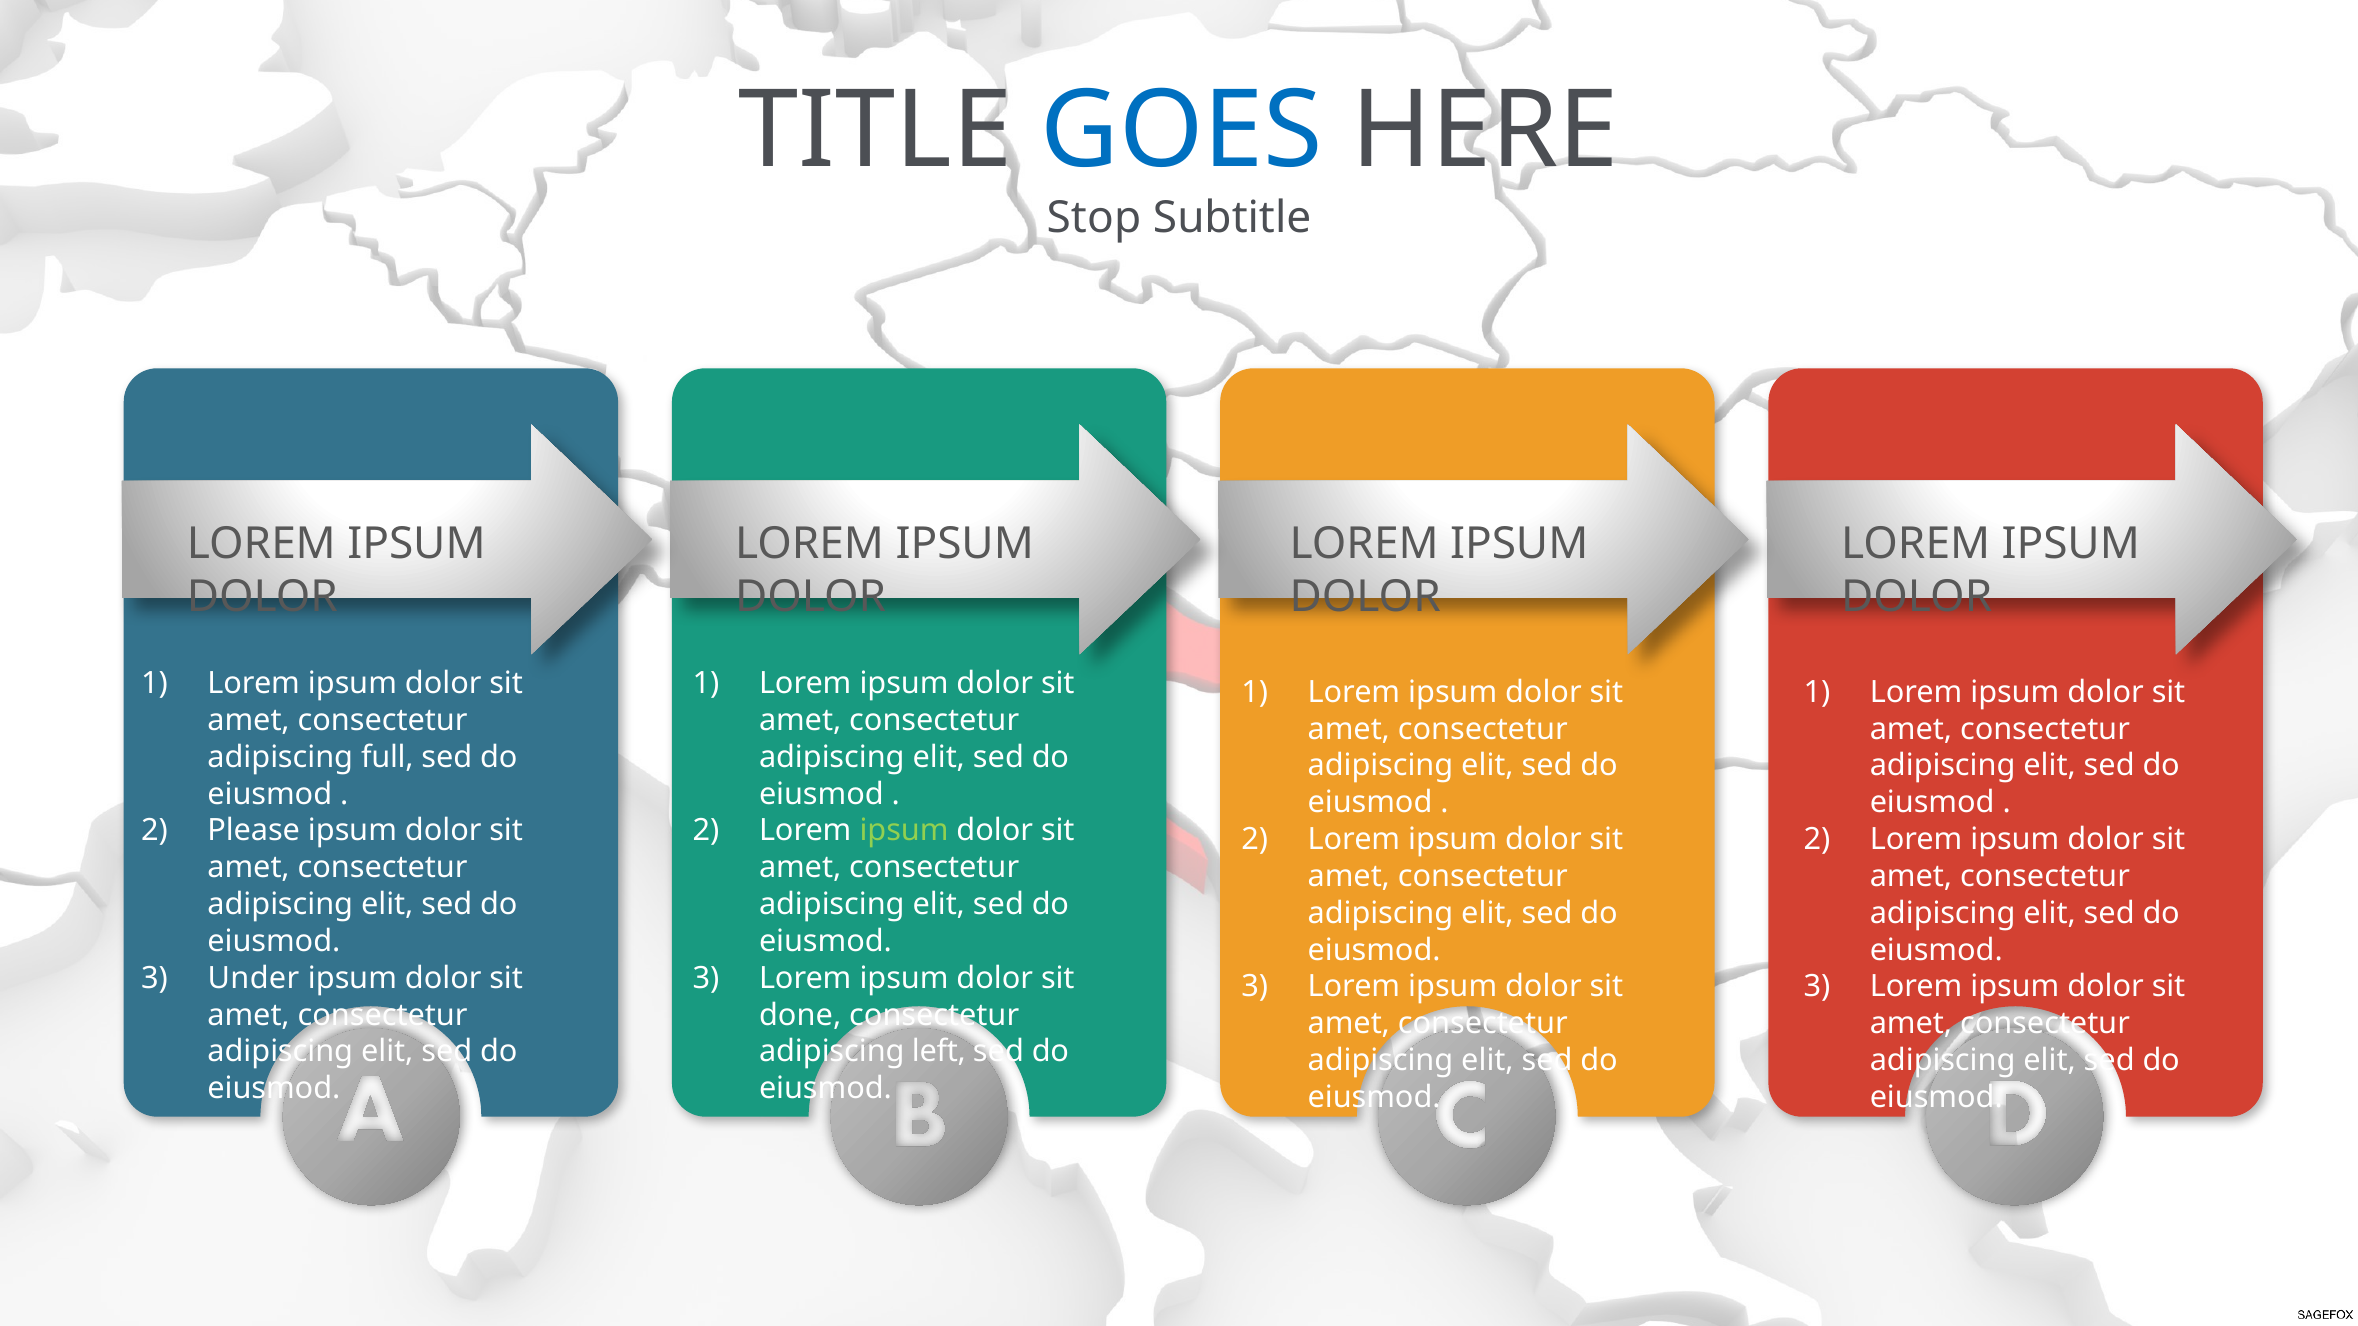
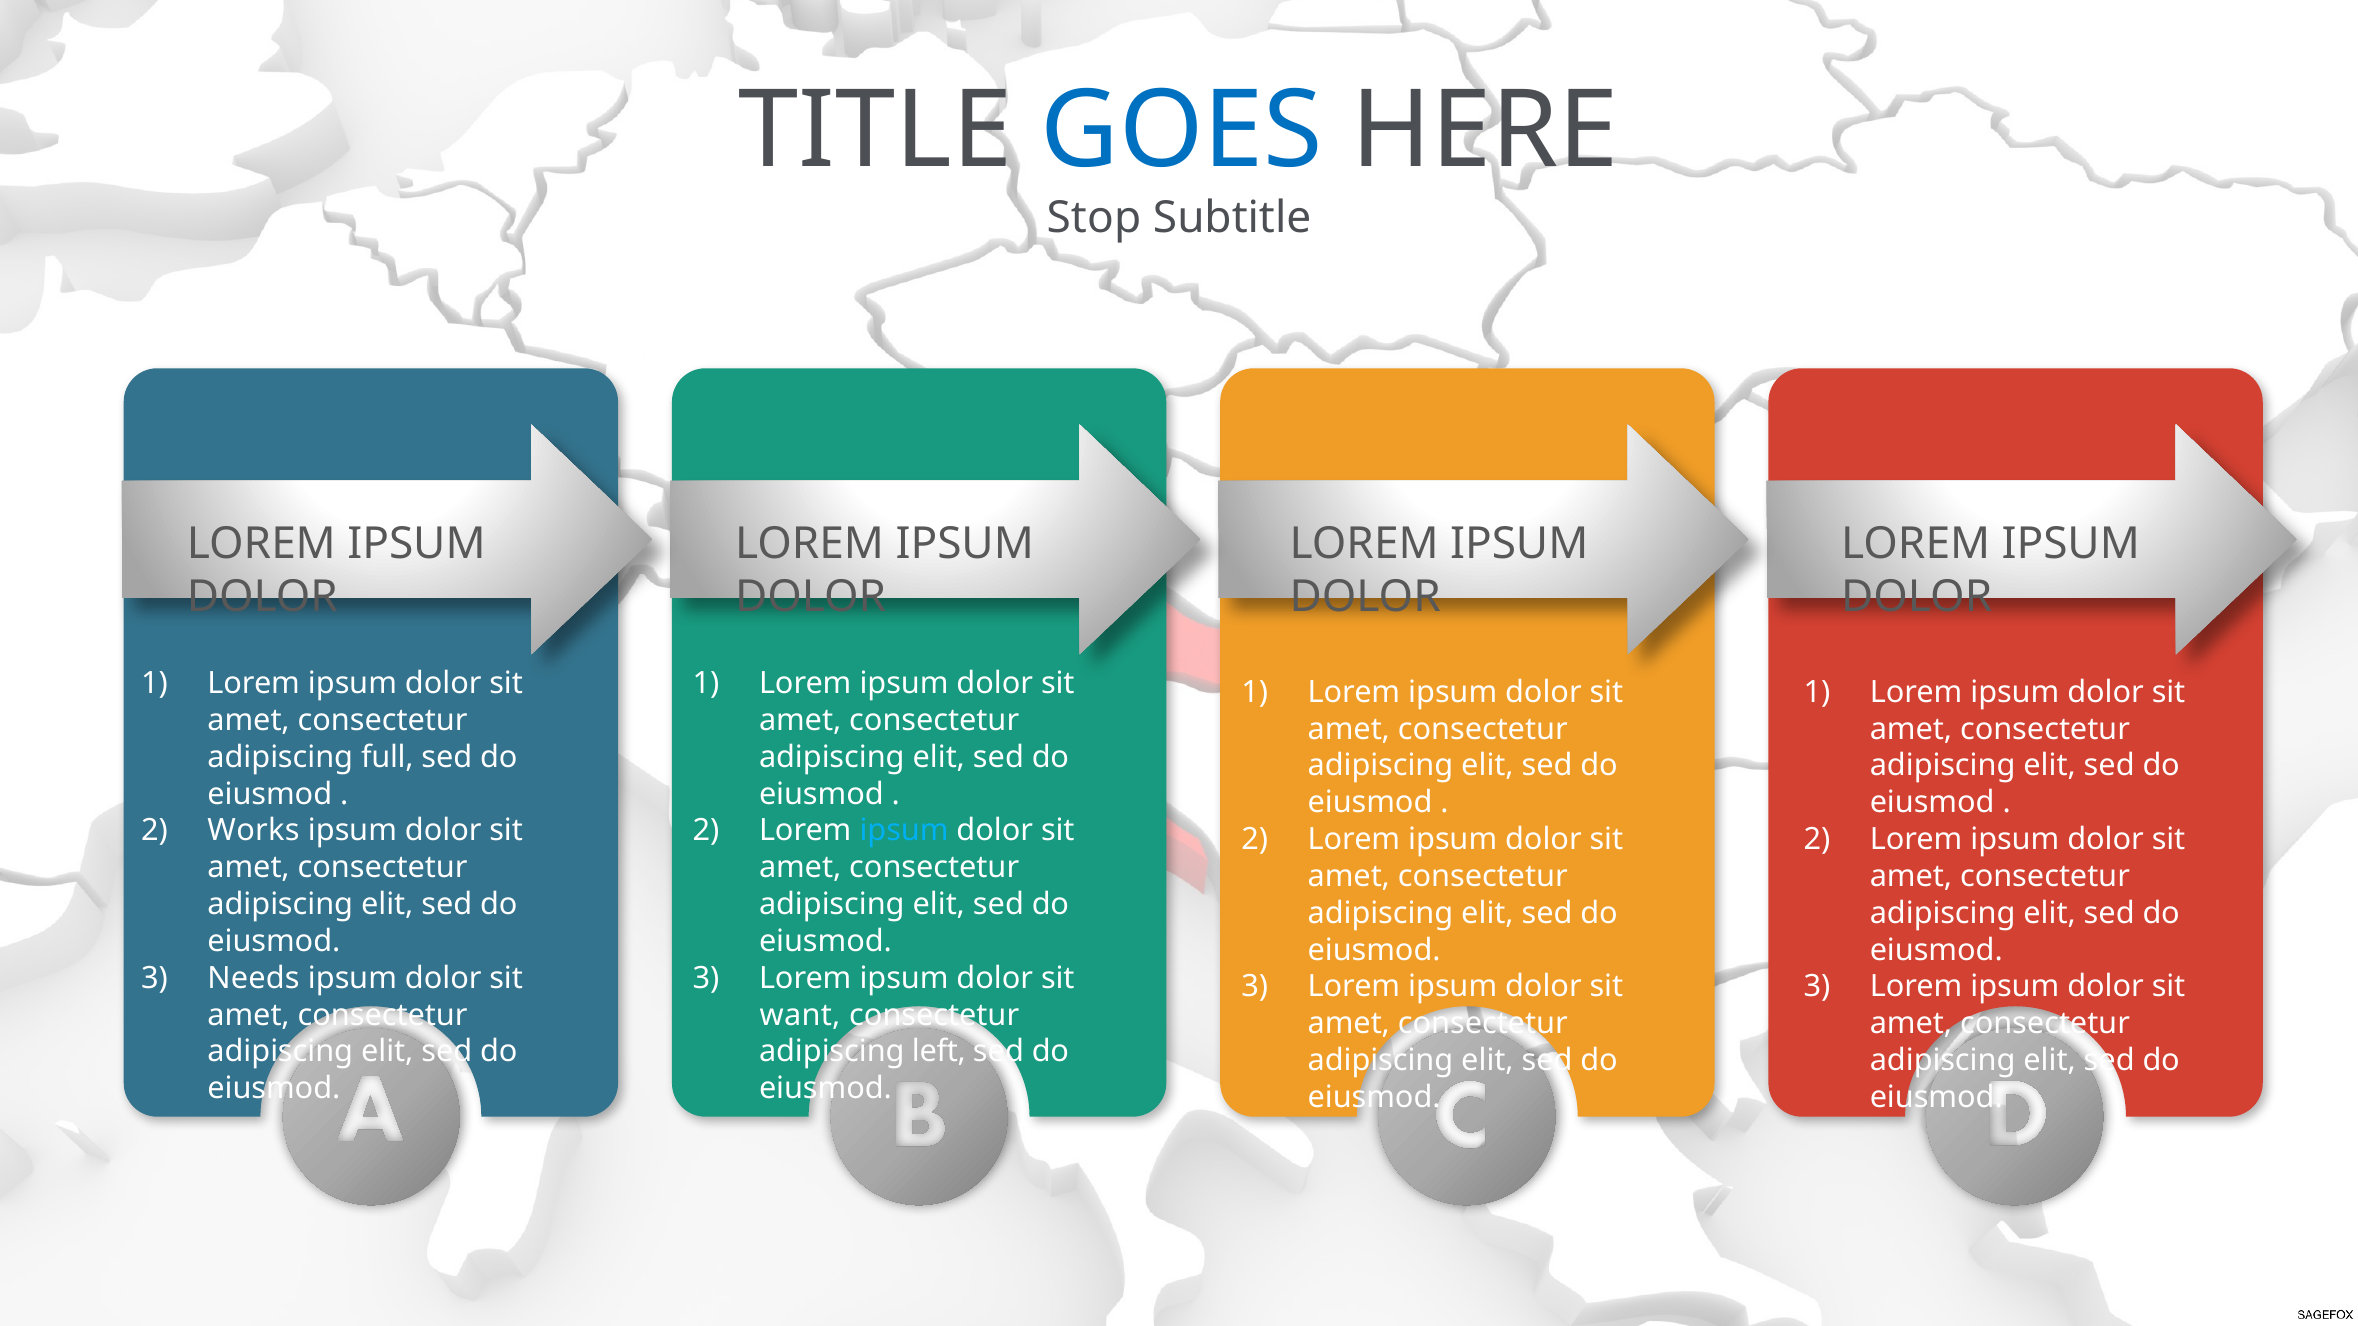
Please: Please -> Works (254, 831)
ipsum colour: light green -> light blue (904, 831)
Under: Under -> Needs (254, 978)
done: done -> want (800, 1015)
